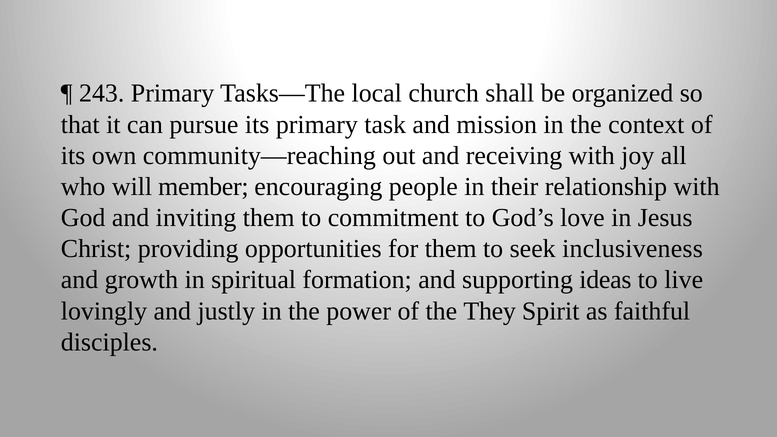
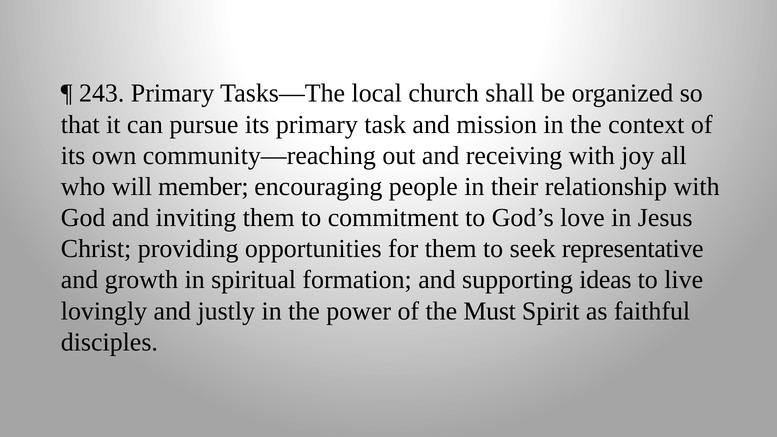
inclusiveness: inclusiveness -> representative (633, 249)
They: They -> Must (490, 311)
